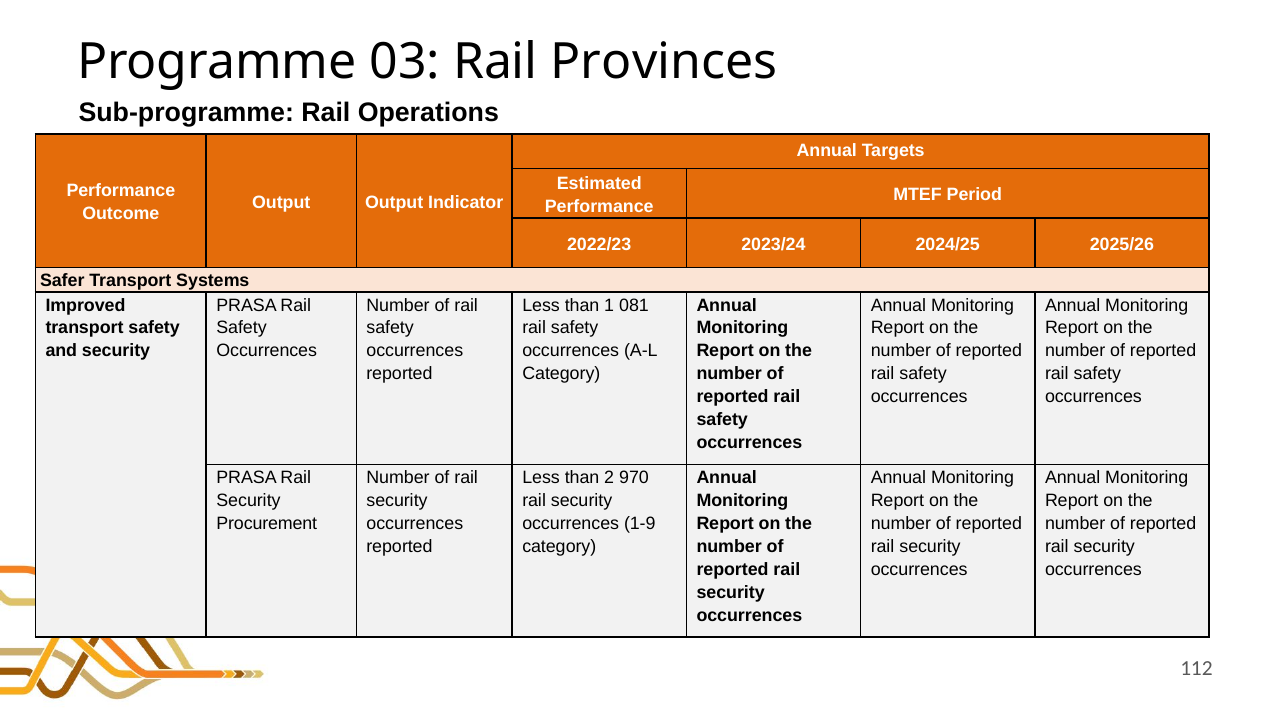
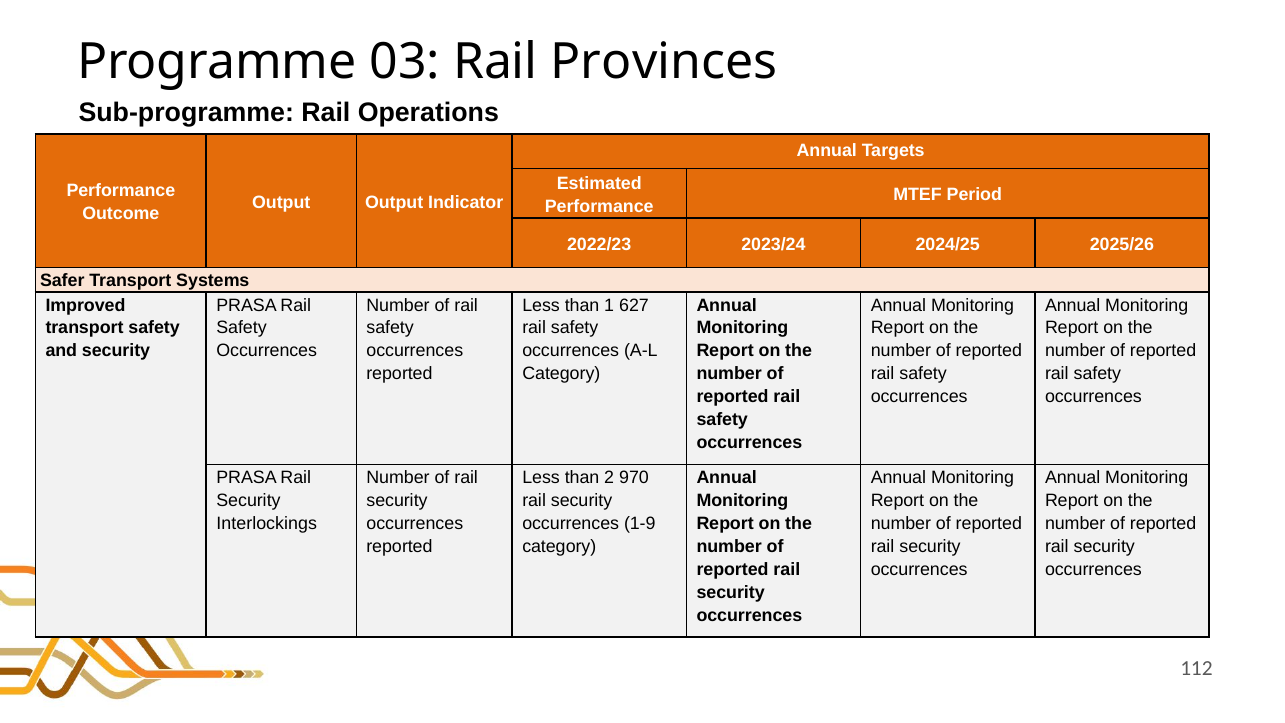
081: 081 -> 627 (634, 305)
Procurement: Procurement -> Interlockings (267, 523)
